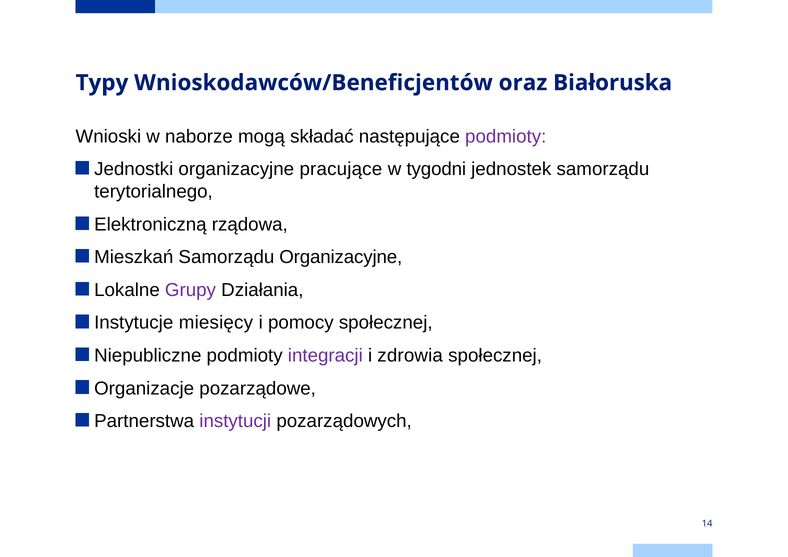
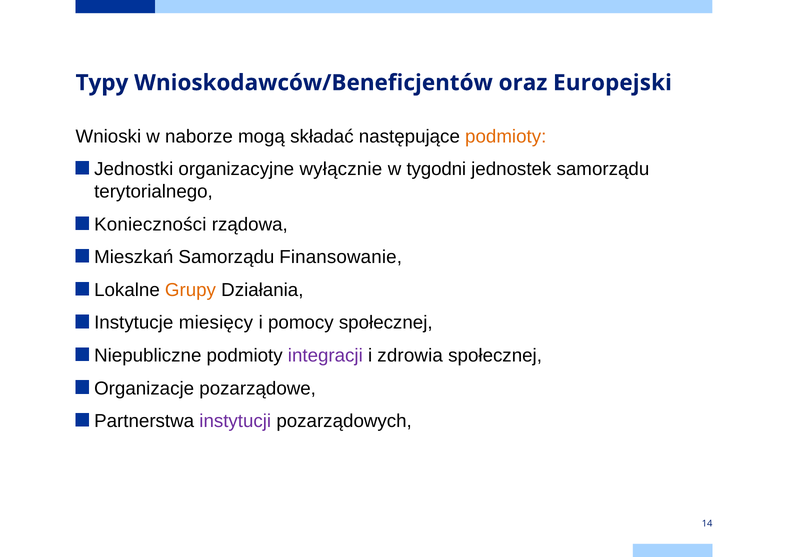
Białoruska: Białoruska -> Europejski (613, 83)
podmioty colour: purple -> orange (506, 136)
pracujące: pracujące -> wyłącznie (341, 169)
Elektroniczną: Elektroniczną -> Konieczności (150, 225)
Samorządu Organizacyjne: Organizacyjne -> Finansowanie (341, 257)
Grupy colour: purple -> orange (190, 290)
